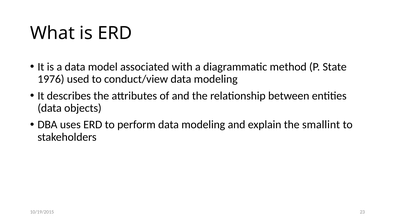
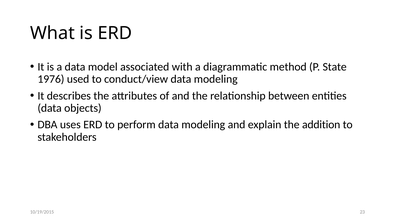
smallint: smallint -> addition (321, 125)
